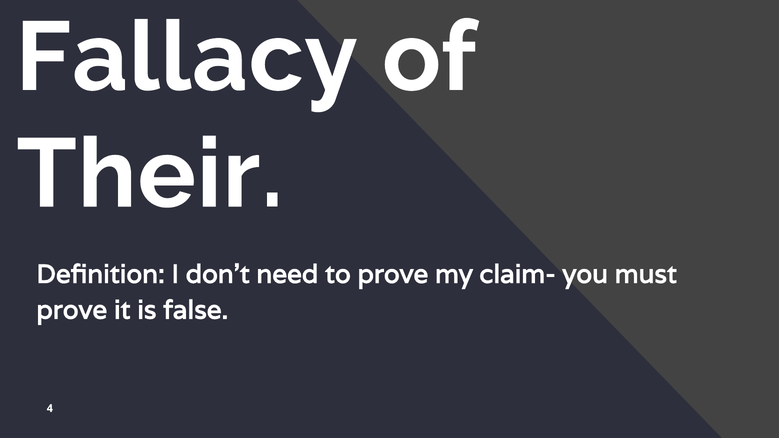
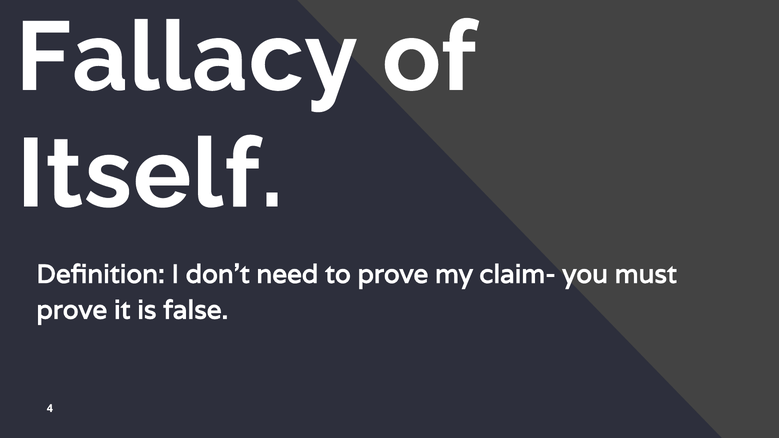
Their: Their -> Itself (150, 175)
